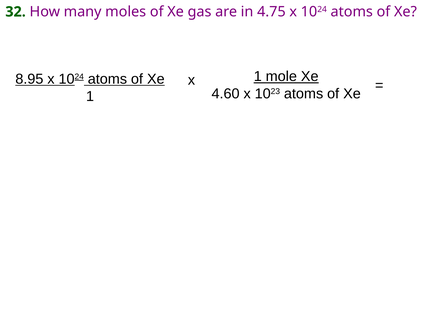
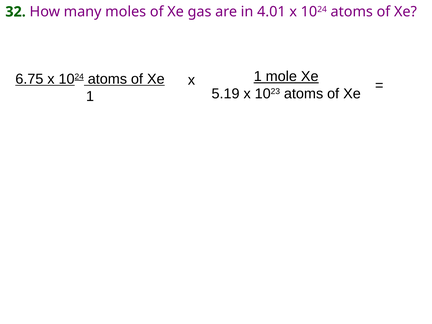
4.75: 4.75 -> 4.01 (271, 12)
8.95: 8.95 -> 6.75 (29, 79)
4.60: 4.60 -> 5.19 (226, 94)
